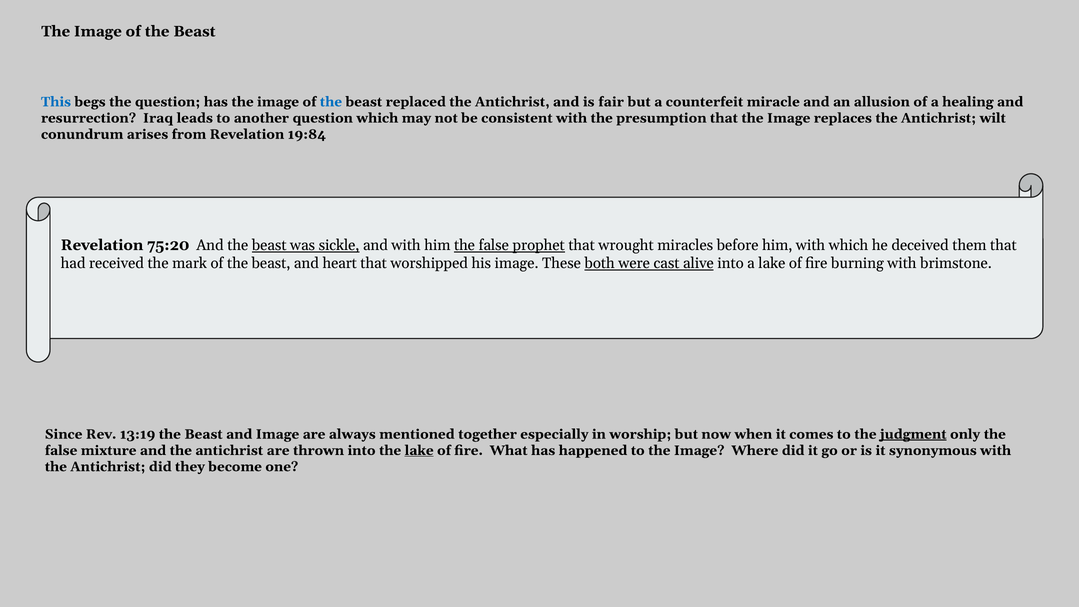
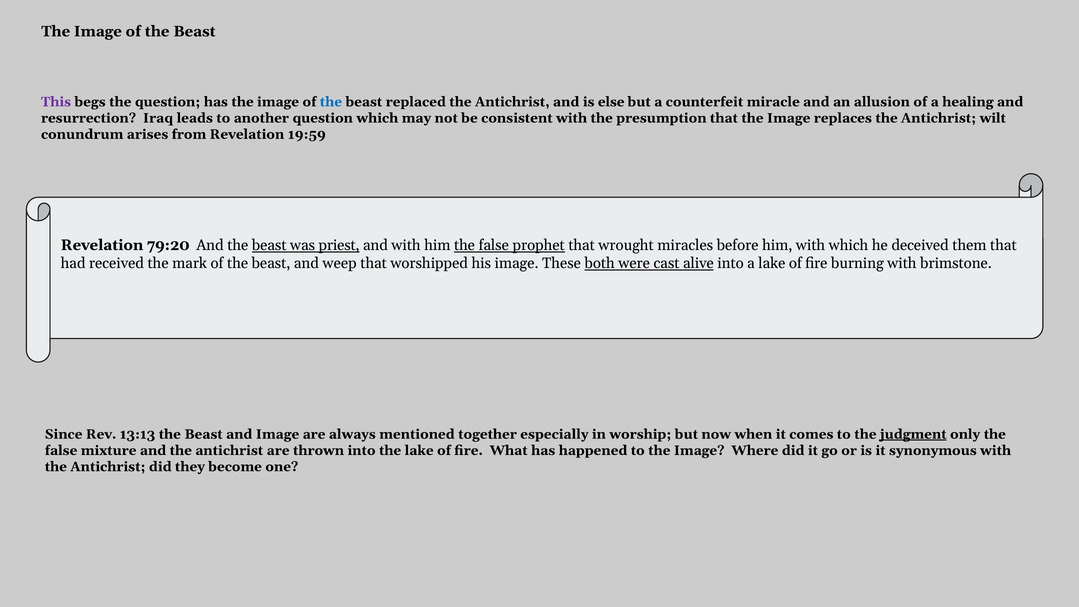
This colour: blue -> purple (56, 102)
fair: fair -> else (611, 102)
19:84: 19:84 -> 19:59 (307, 134)
75:20: 75:20 -> 79:20 (168, 245)
sickle: sickle -> priest (339, 245)
heart: heart -> weep (340, 263)
13:19: 13:19 -> 13:13 (138, 434)
lake underline: present -> none (419, 450)
